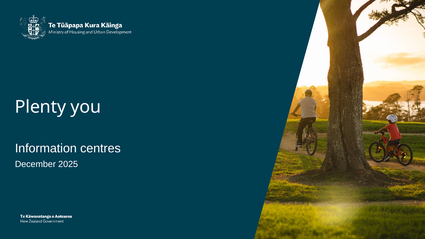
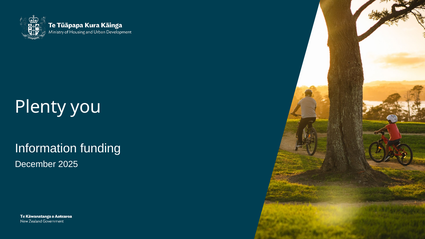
centres: centres -> funding (100, 148)
